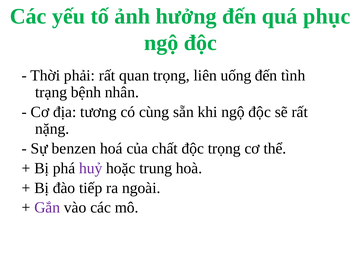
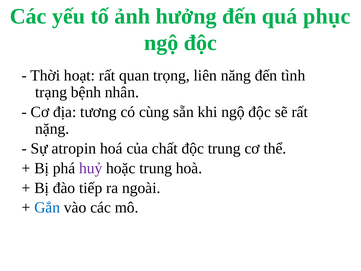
phải: phải -> hoạt (80, 75)
uống: uống -> năng (236, 75)
benzen: benzen -> atropin (74, 148)
độc trọng: trọng -> trung (224, 148)
Gắn colour: purple -> blue (47, 207)
